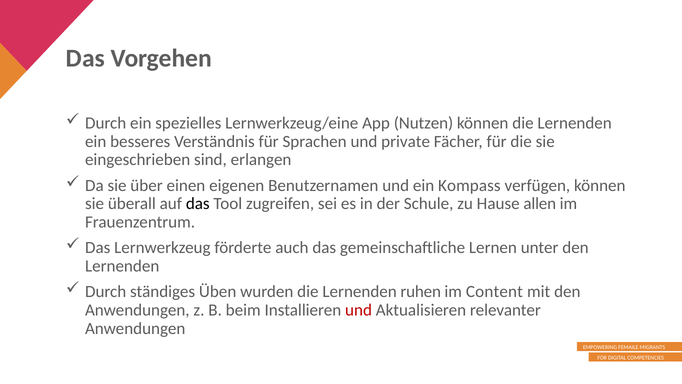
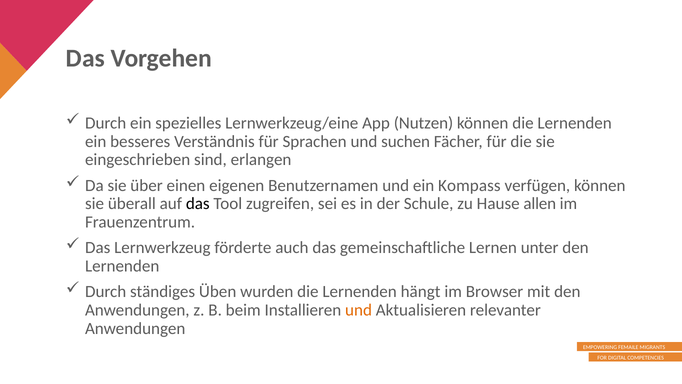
private: private -> suchen (406, 141)
ruhen: ruhen -> hängt (421, 291)
Content: Content -> Browser (495, 291)
und colour: red -> orange (359, 310)
